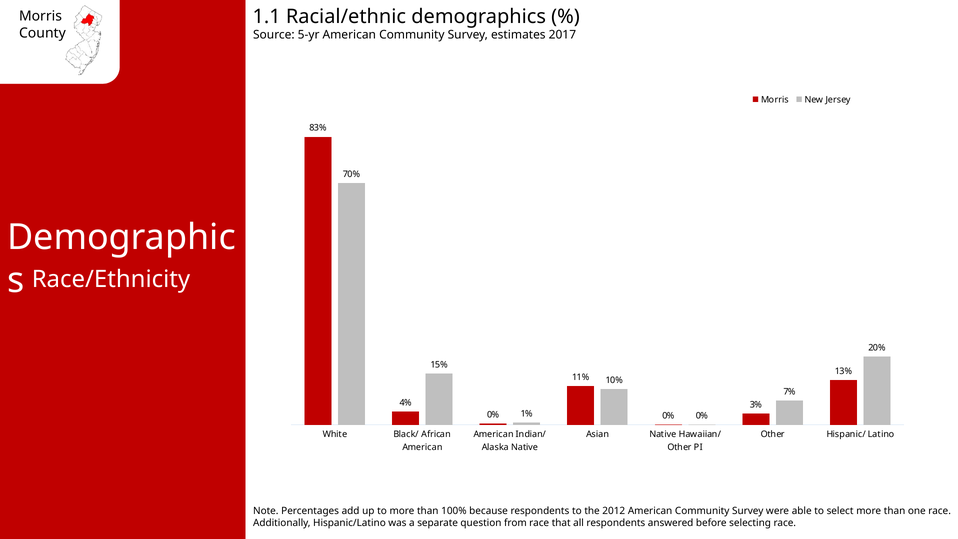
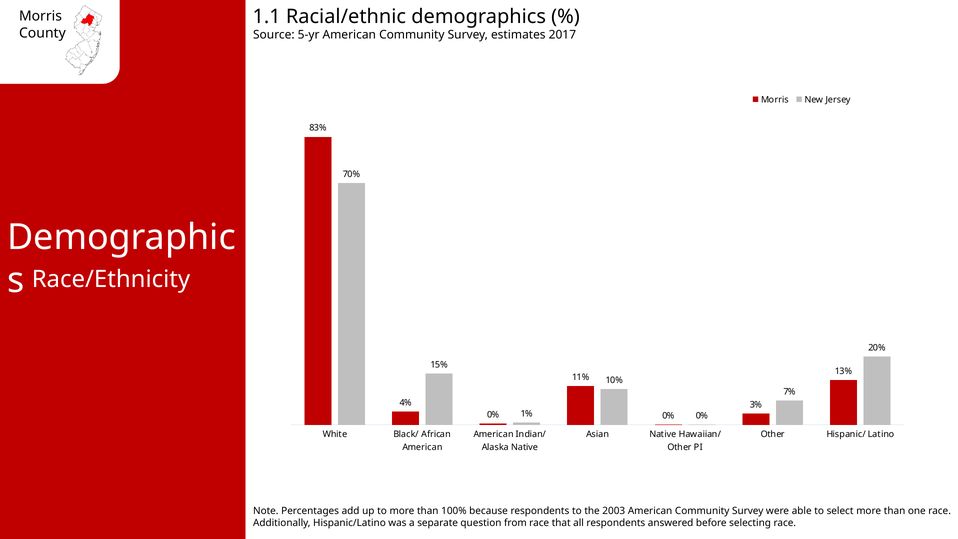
2012: 2012 -> 2003 (614, 511)
